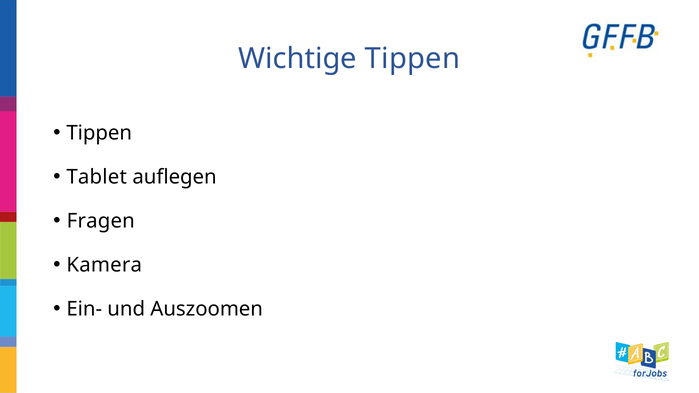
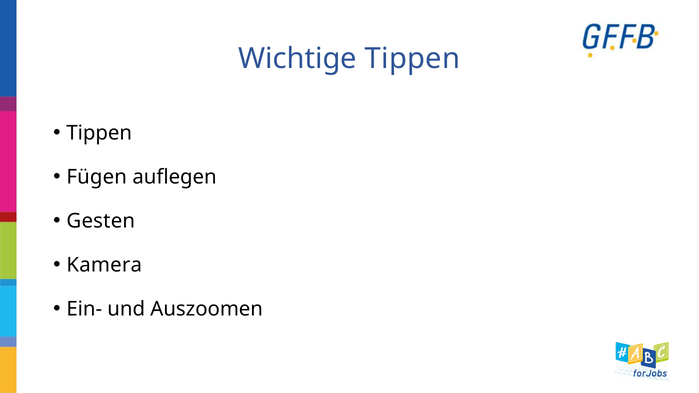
Tablet: Tablet -> Fügen (97, 177)
Fragen: Fragen -> Gesten (101, 221)
